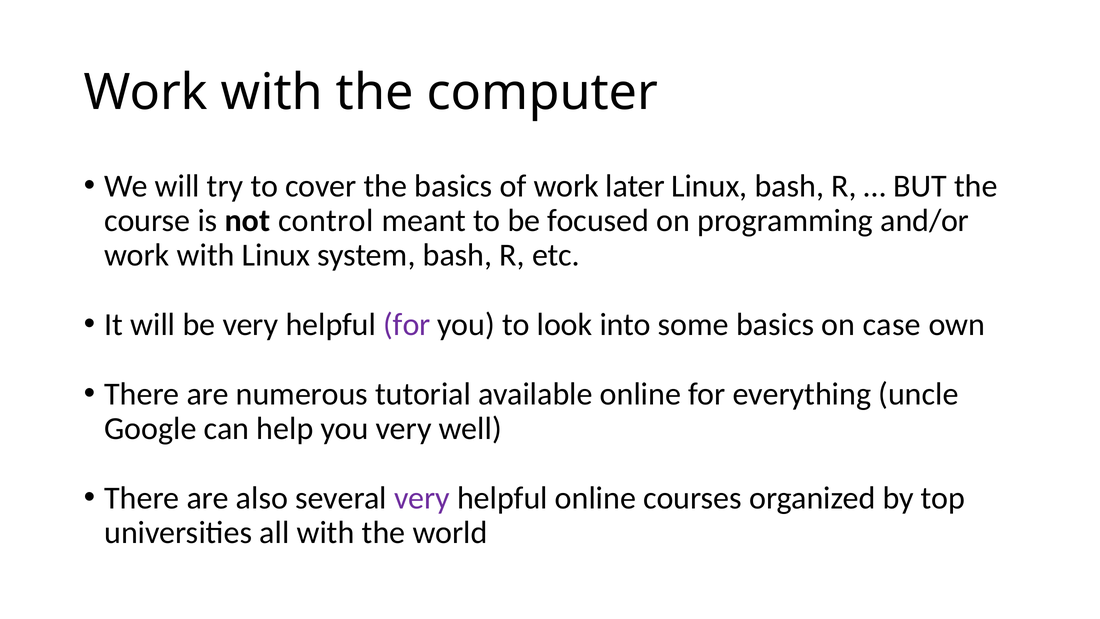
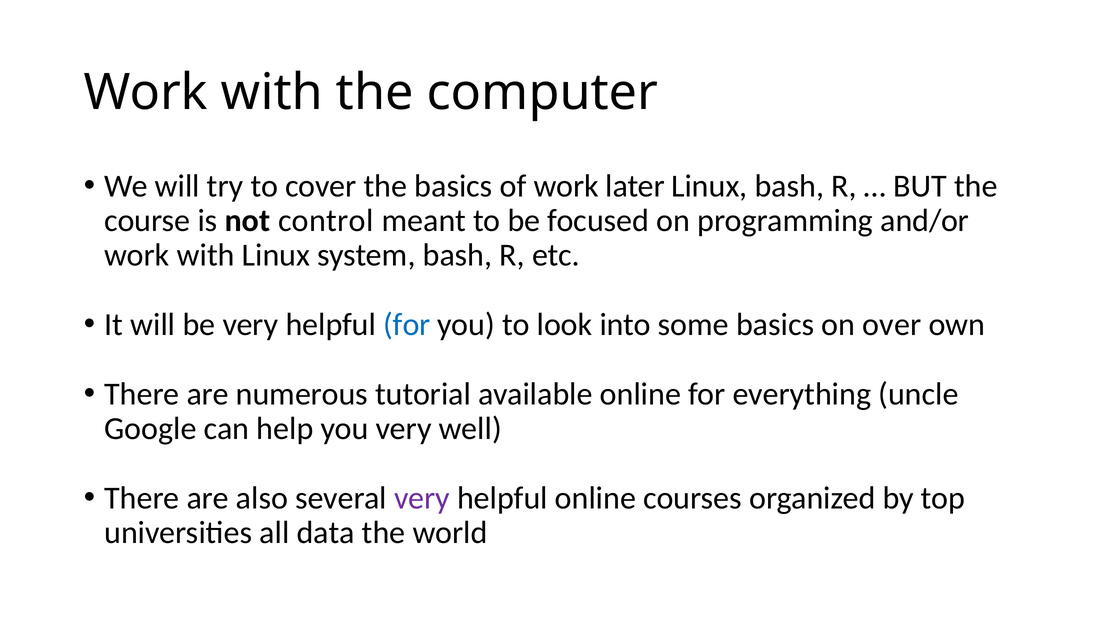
for colour: purple -> blue (407, 325)
case: case -> over (892, 325)
all with: with -> data (326, 532)
